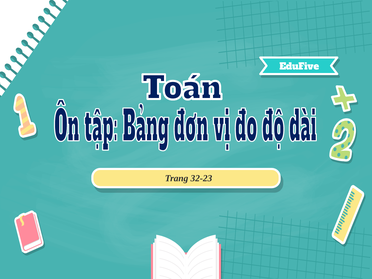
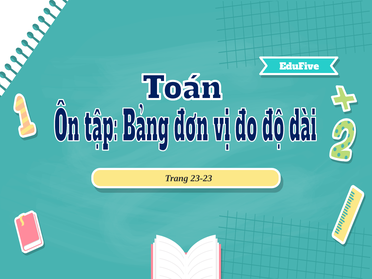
32-23: 32-23 -> 23-23 (201, 178)
